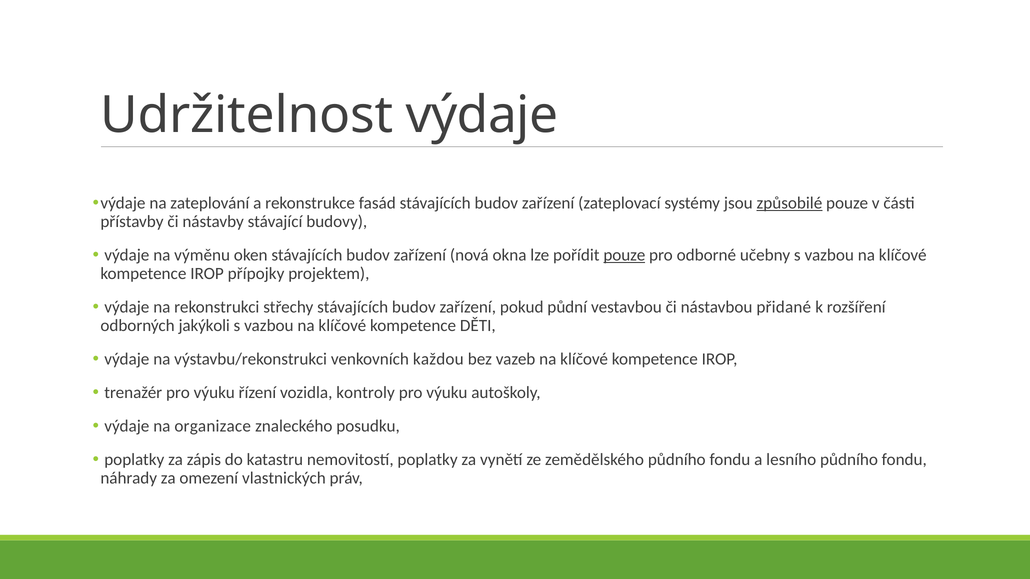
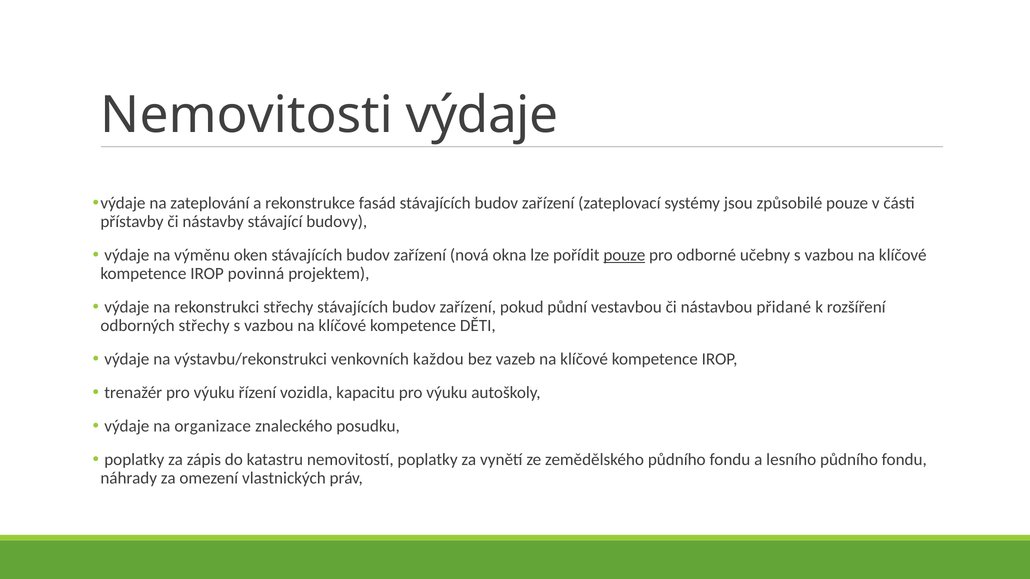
Udržitelnost: Udržitelnost -> Nemovitosti (247, 115)
způsobilé underline: present -> none (789, 203)
přípojky: přípojky -> povinná (256, 274)
odborných jakýkoli: jakýkoli -> střechy (204, 326)
kontroly: kontroly -> kapacitu (366, 393)
